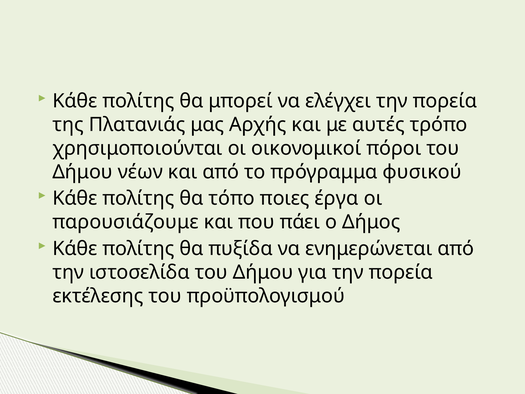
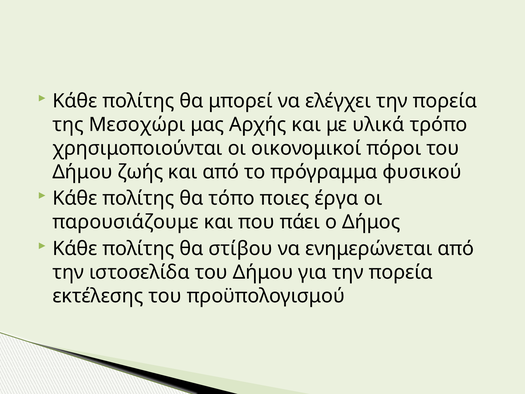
Πλατανιάς: Πλατανιάς -> Μεσοχώρι (137, 124)
αυτές: αυτές -> υλικά (378, 124)
νέων: νέων -> ζωής (140, 172)
πυξίδα: πυξίδα -> στίβου (241, 249)
